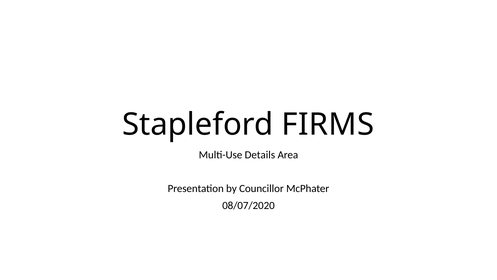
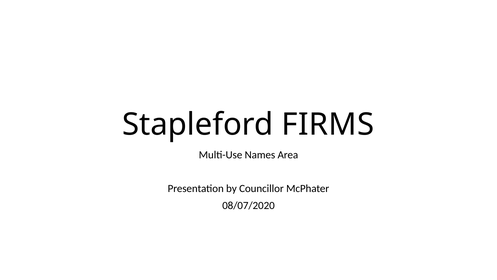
Details: Details -> Names (260, 155)
